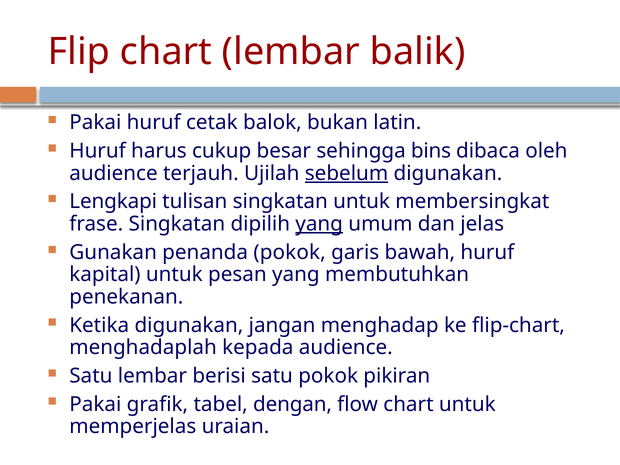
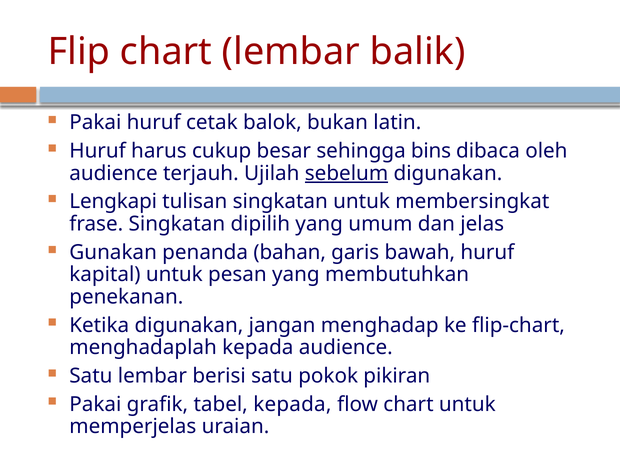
yang underline: present -> none (319, 224)
penanda pokok: pokok -> bahan (290, 252)
tabel dengan: dengan -> kepada (292, 404)
